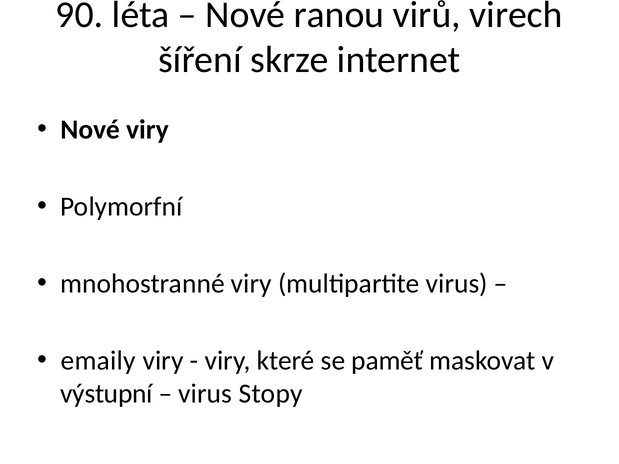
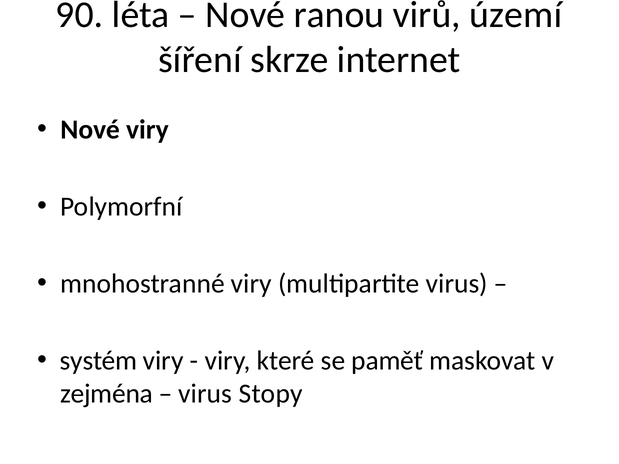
virech: virech -> území (516, 15)
emaily: emaily -> systém (99, 361)
výstupní: výstupní -> zejména (106, 394)
